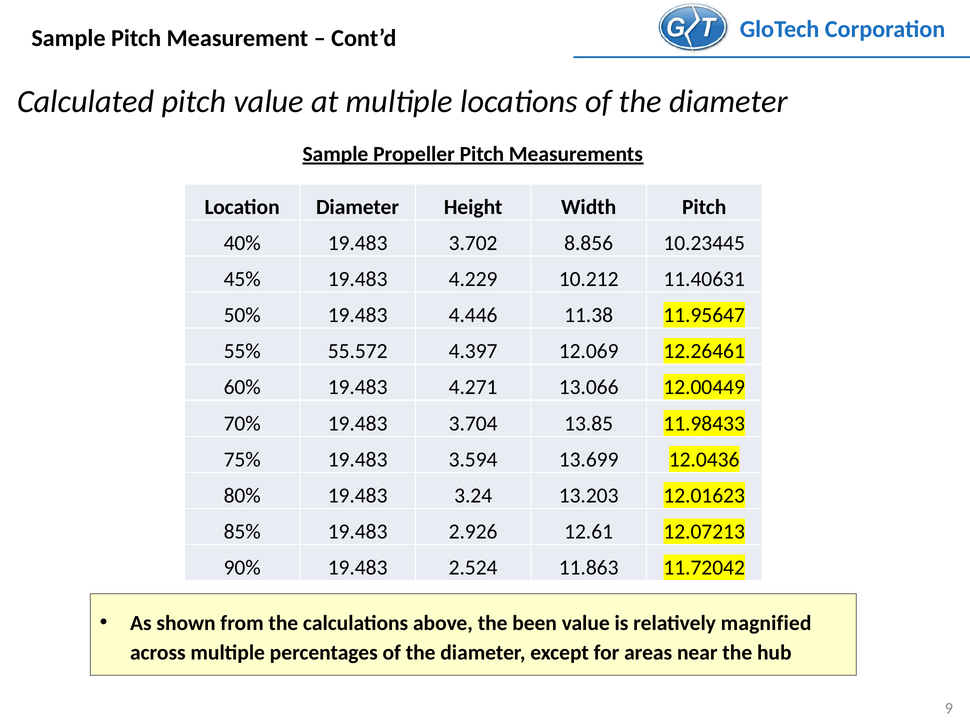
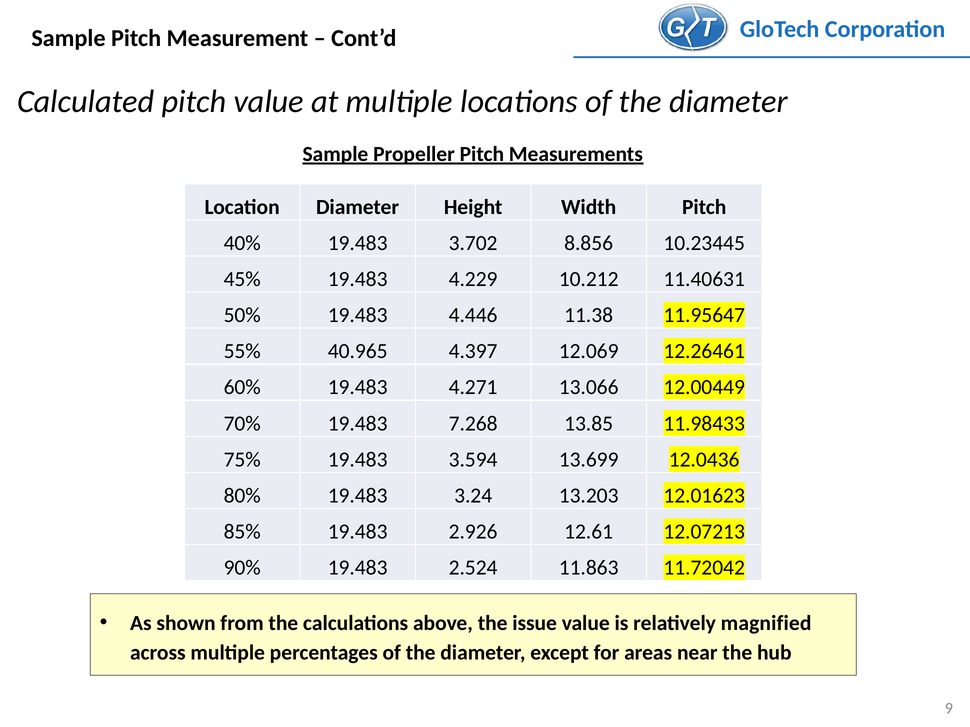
55.572: 55.572 -> 40.965 (358, 352)
3.704: 3.704 -> 7.268 (473, 424)
been: been -> issue (535, 624)
